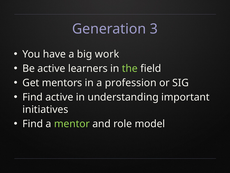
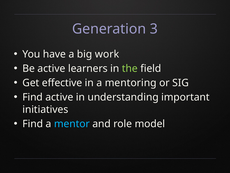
mentors: mentors -> effective (62, 83)
profession: profession -> mentoring (131, 83)
mentor colour: light green -> light blue (72, 124)
